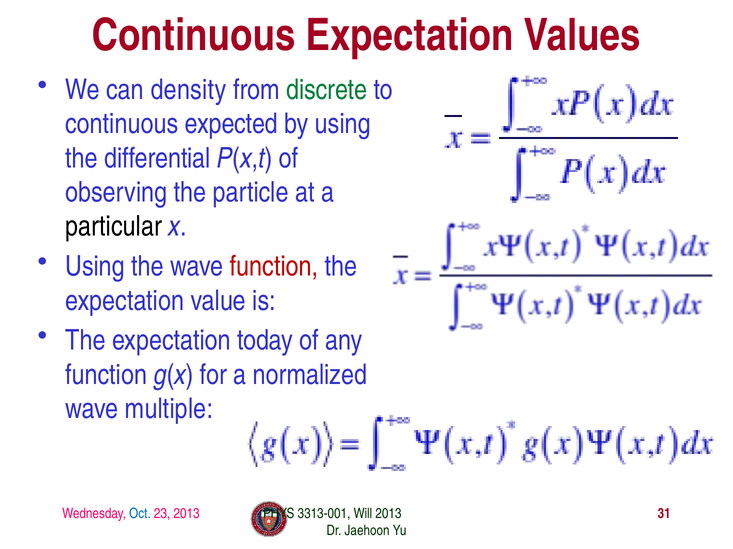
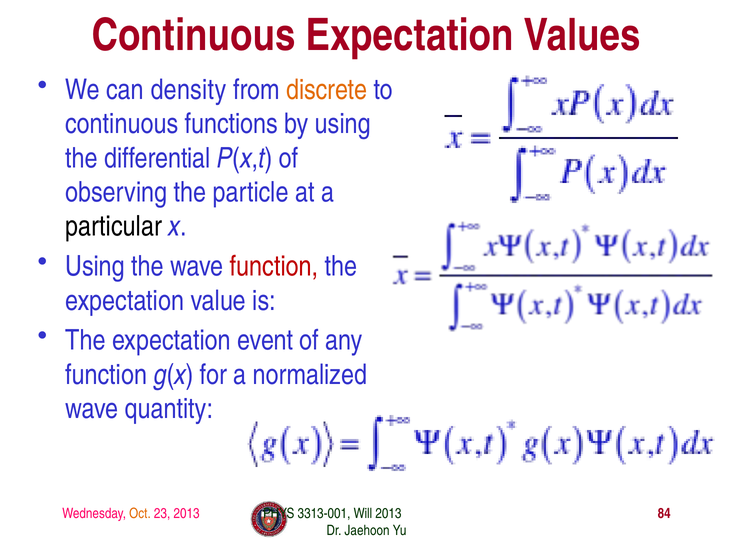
discrete colour: green -> orange (327, 90)
expected: expected -> functions (231, 124)
today: today -> event (265, 341)
multiple: multiple -> quantity (169, 409)
Oct colour: blue -> orange (140, 514)
31: 31 -> 84 (664, 514)
